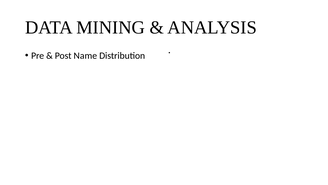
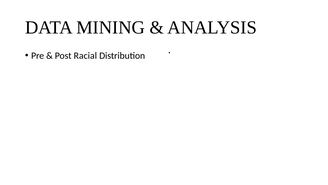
Name: Name -> Racial (85, 55)
